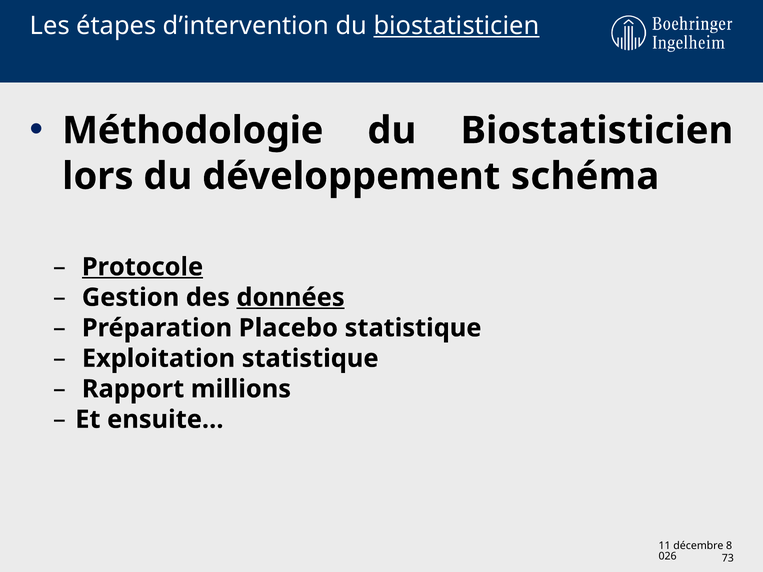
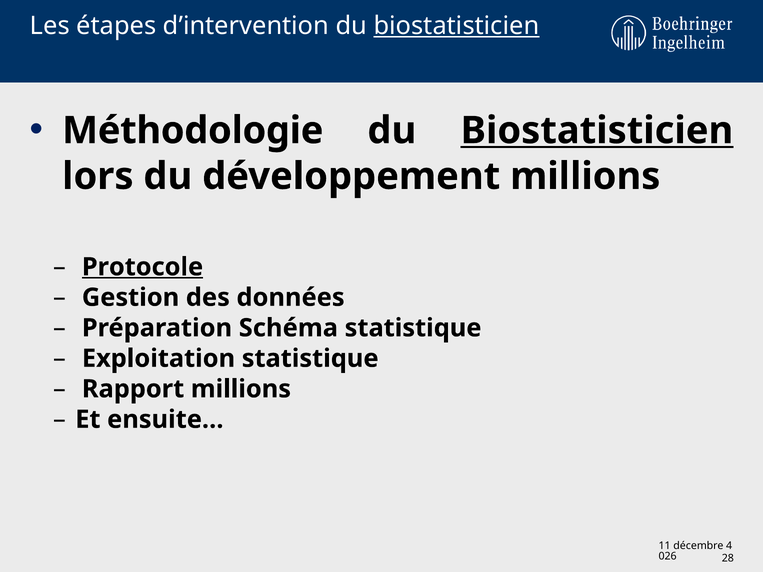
Biostatisticien underline: none -> present (597, 131)
développement schéma: schéma -> millions (585, 176)
données underline: present -> none (291, 298)
Placebo: Placebo -> Schéma (288, 328)
8: 8 -> 4 (729, 546)
73: 73 -> 28 (728, 559)
